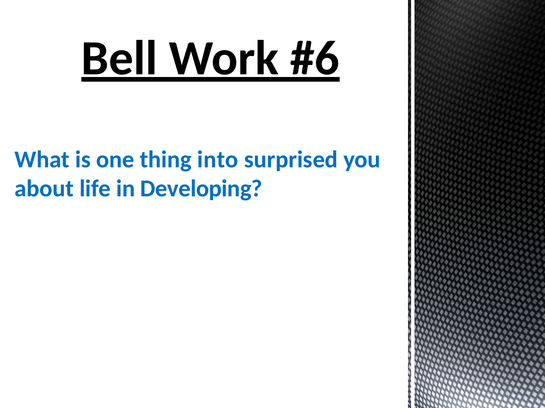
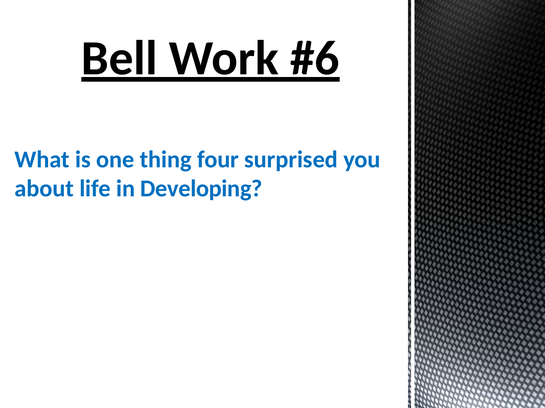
into: into -> four (218, 160)
